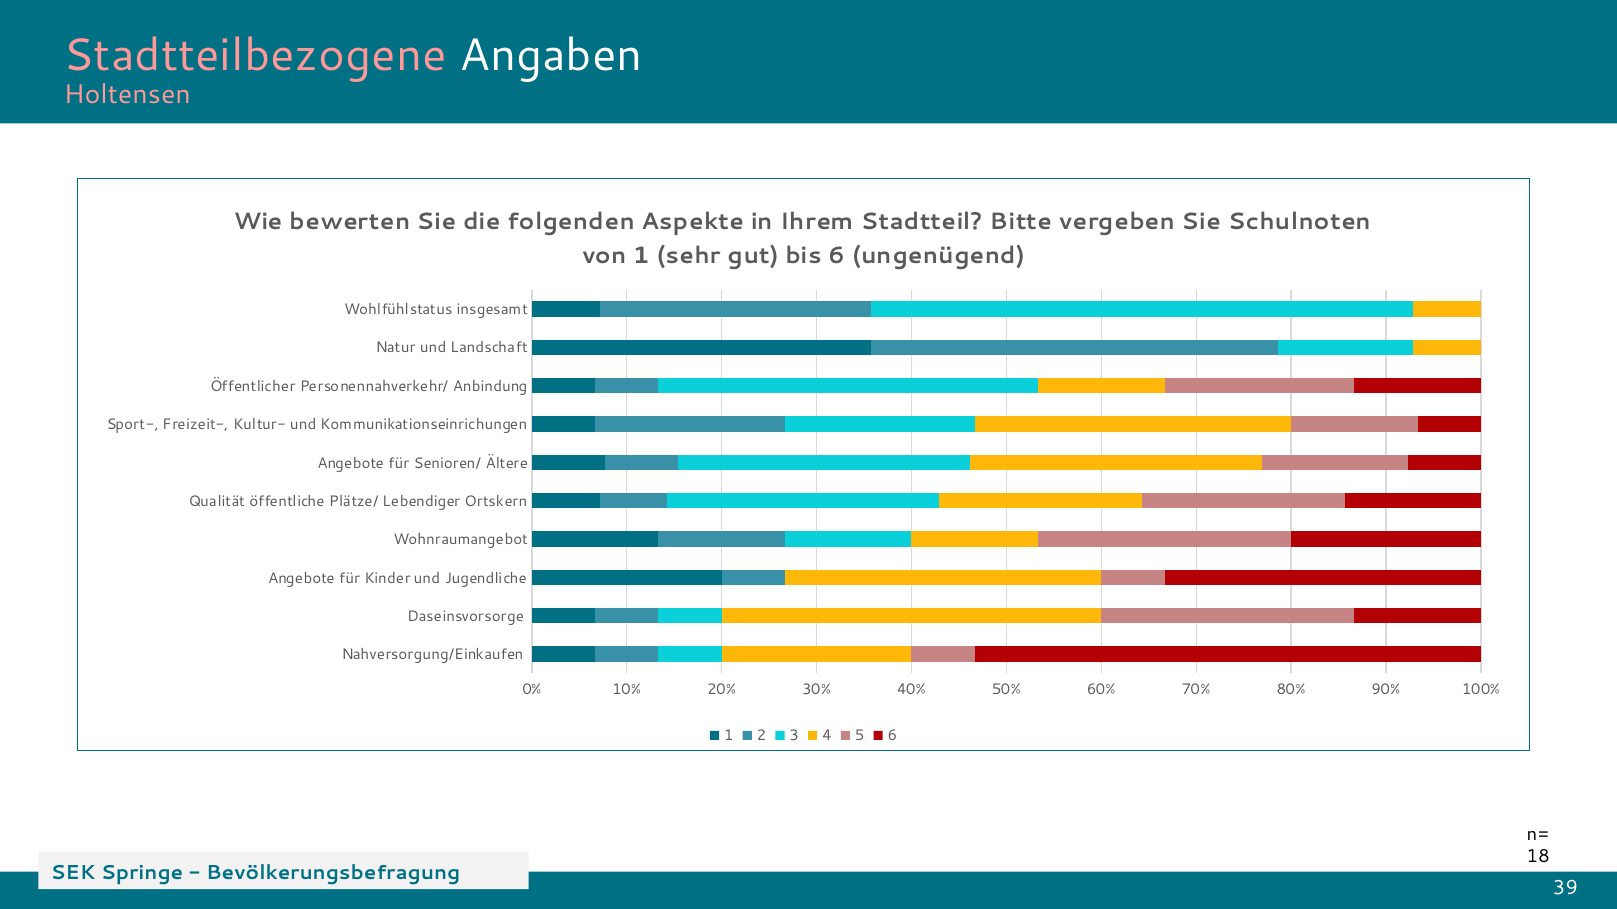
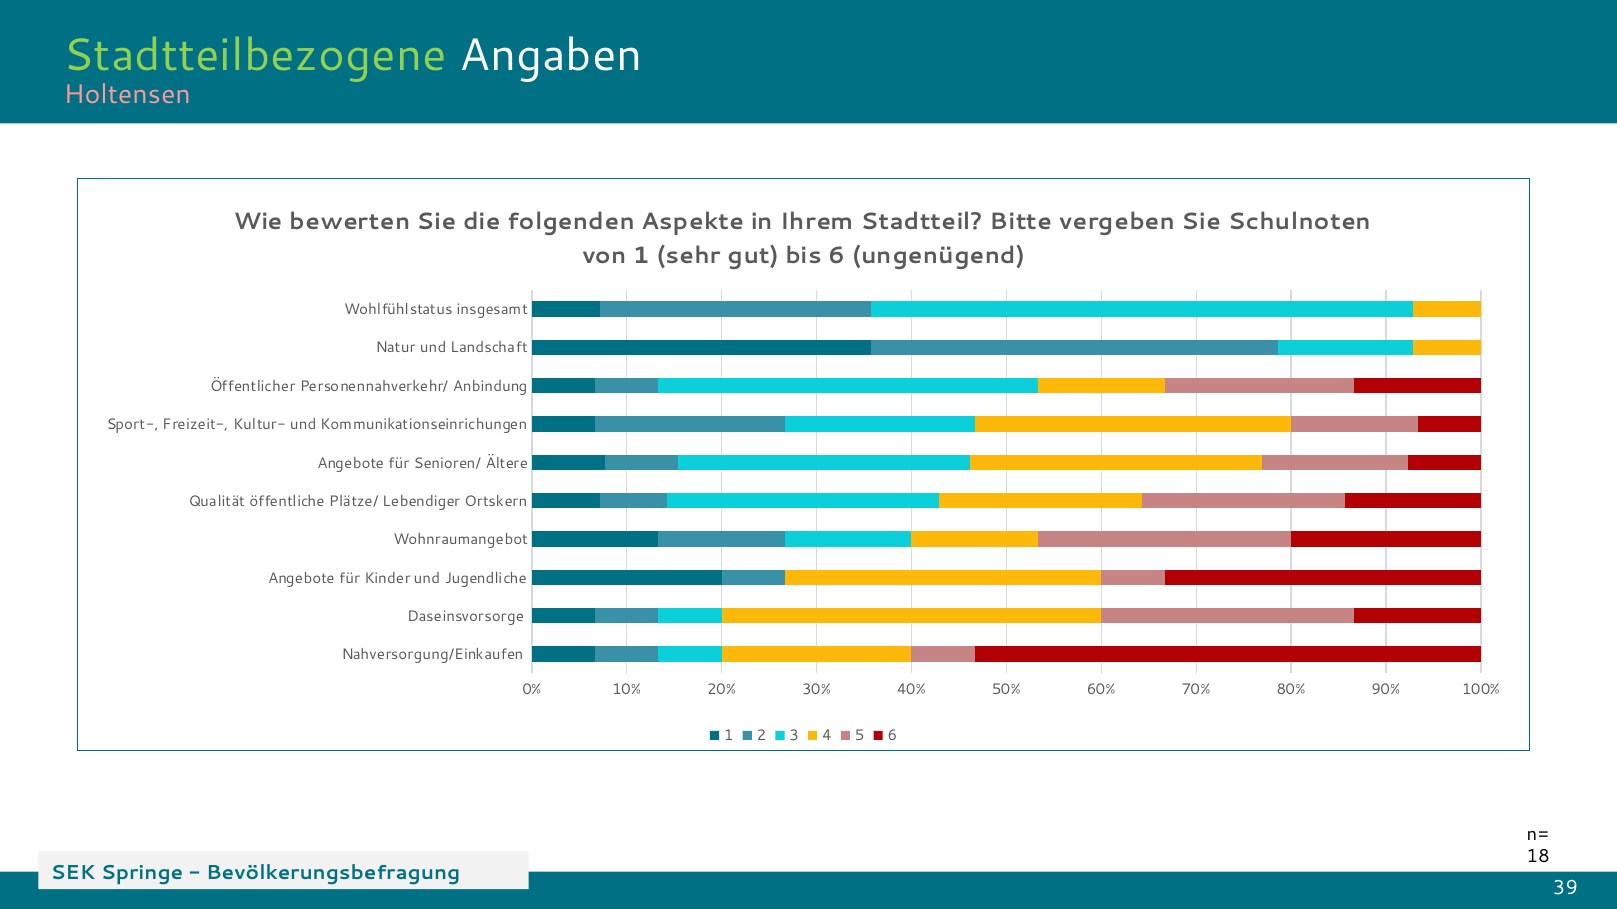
Stadtteilbezogene colour: pink -> light green (255, 56)
